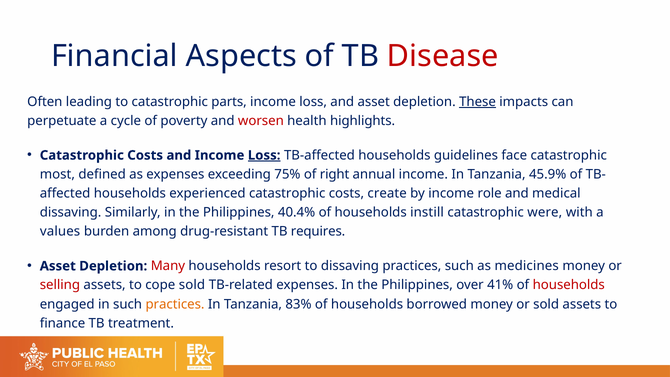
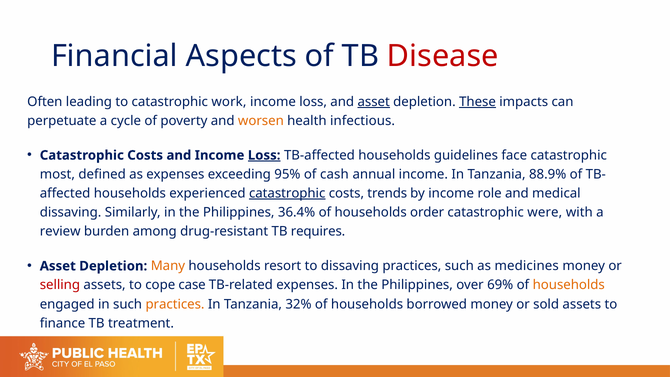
parts: parts -> work (229, 102)
asset underline: none -> present (374, 102)
worsen colour: red -> orange (261, 121)
highlights: highlights -> infectious (363, 121)
75%: 75% -> 95% (287, 174)
right: right -> cash (334, 174)
45.9%: 45.9% -> 88.9% (548, 174)
catastrophic underline: none -> present (287, 193)
create: create -> trends (387, 193)
40.4%: 40.4% -> 36.4% (297, 212)
instill: instill -> order (427, 212)
values: values -> review (60, 232)
Many colour: red -> orange (168, 266)
cope sold: sold -> case (192, 285)
41%: 41% -> 69% (500, 285)
households colour: red -> orange (569, 285)
83%: 83% -> 32% (298, 304)
